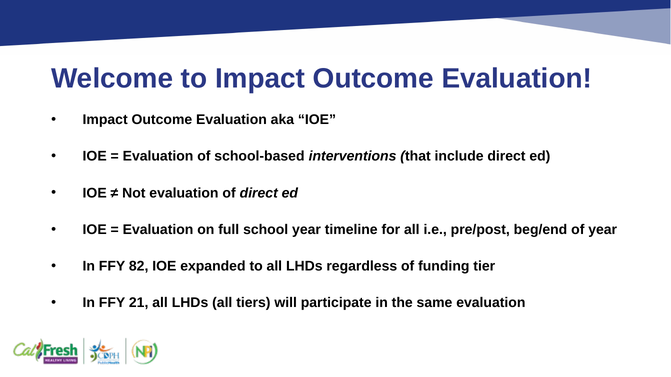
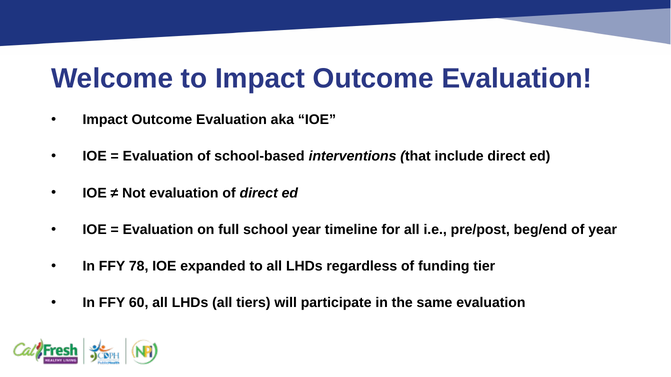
82: 82 -> 78 (139, 266)
21: 21 -> 60 (139, 303)
